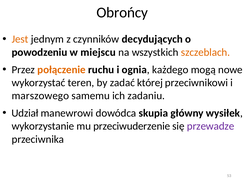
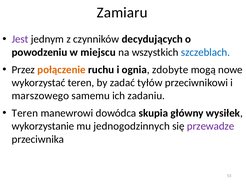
Obrońcy: Obrońcy -> Zamiaru (122, 13)
Jest colour: orange -> purple (20, 39)
szczeblach colour: orange -> blue (206, 52)
każdego: każdego -> zdobyte (170, 70)
której: której -> tyłów (150, 83)
Udział: Udział -> Teren (25, 113)
przeciwuderzenie: przeciwuderzenie -> jednogodzinnych (132, 127)
